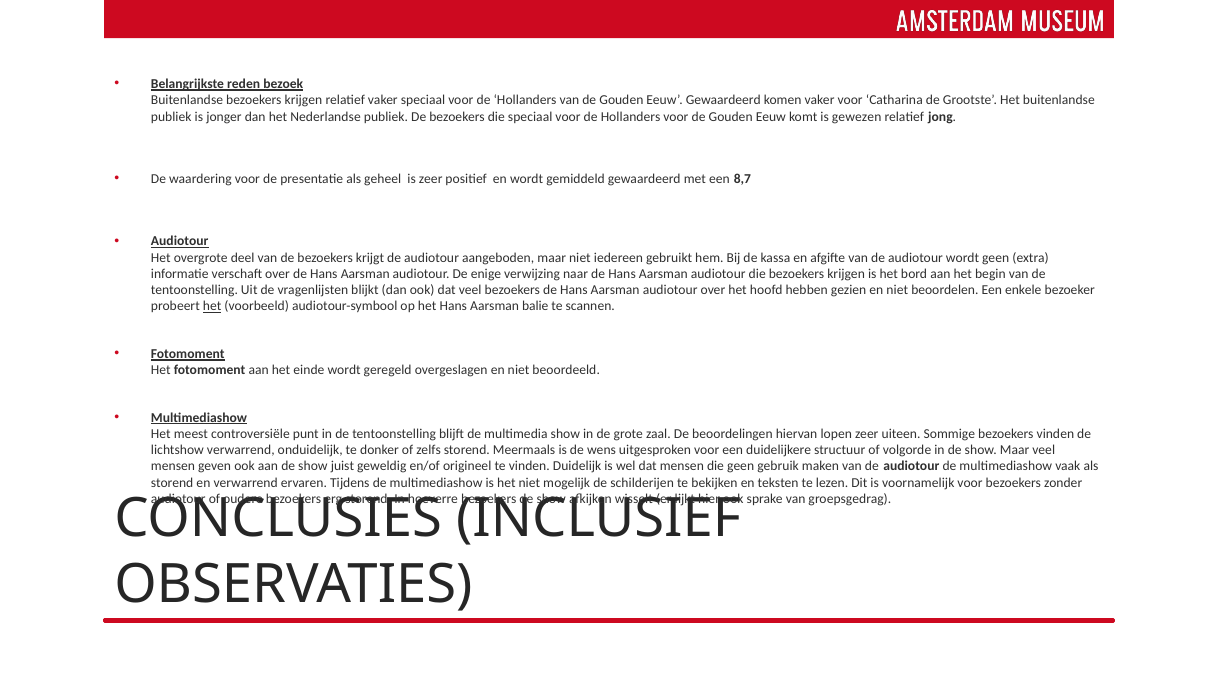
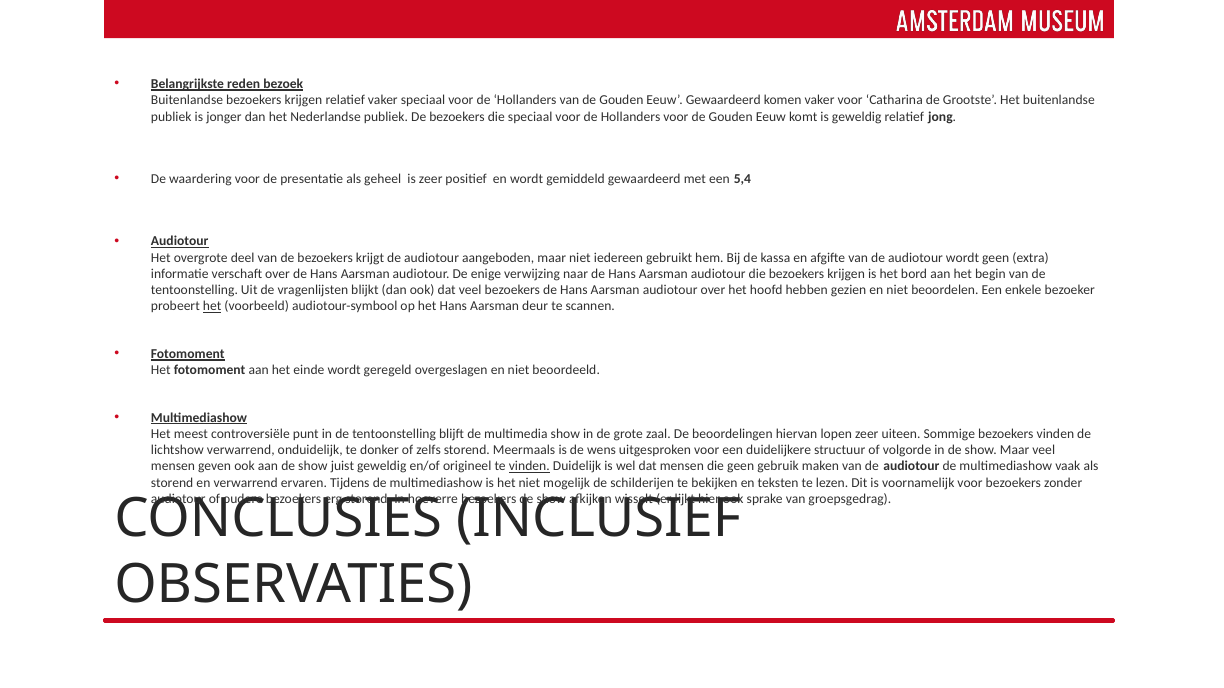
is gewezen: gewezen -> geweldig (857, 117)
8,7: 8,7 -> 5,4 (742, 179)
balie: balie -> deur (535, 307)
vinden underline: none -> present (529, 467)
